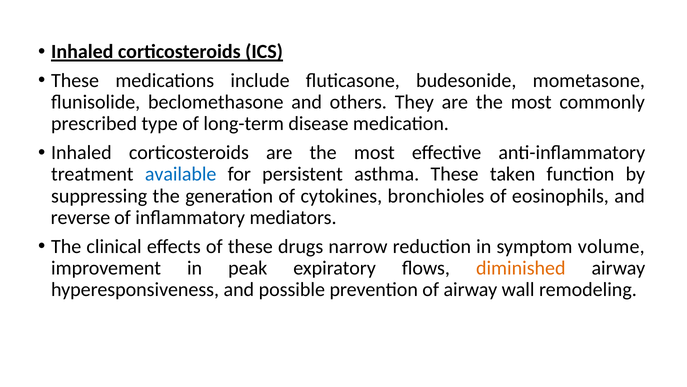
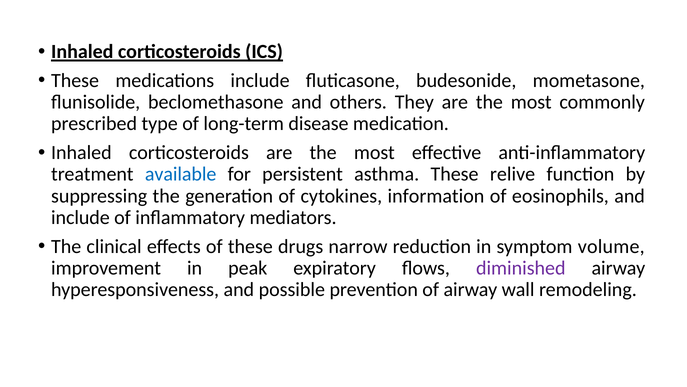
taken: taken -> relive (513, 174)
bronchioles: bronchioles -> information (436, 196)
reverse: reverse -> include (80, 217)
diminished colour: orange -> purple (521, 268)
